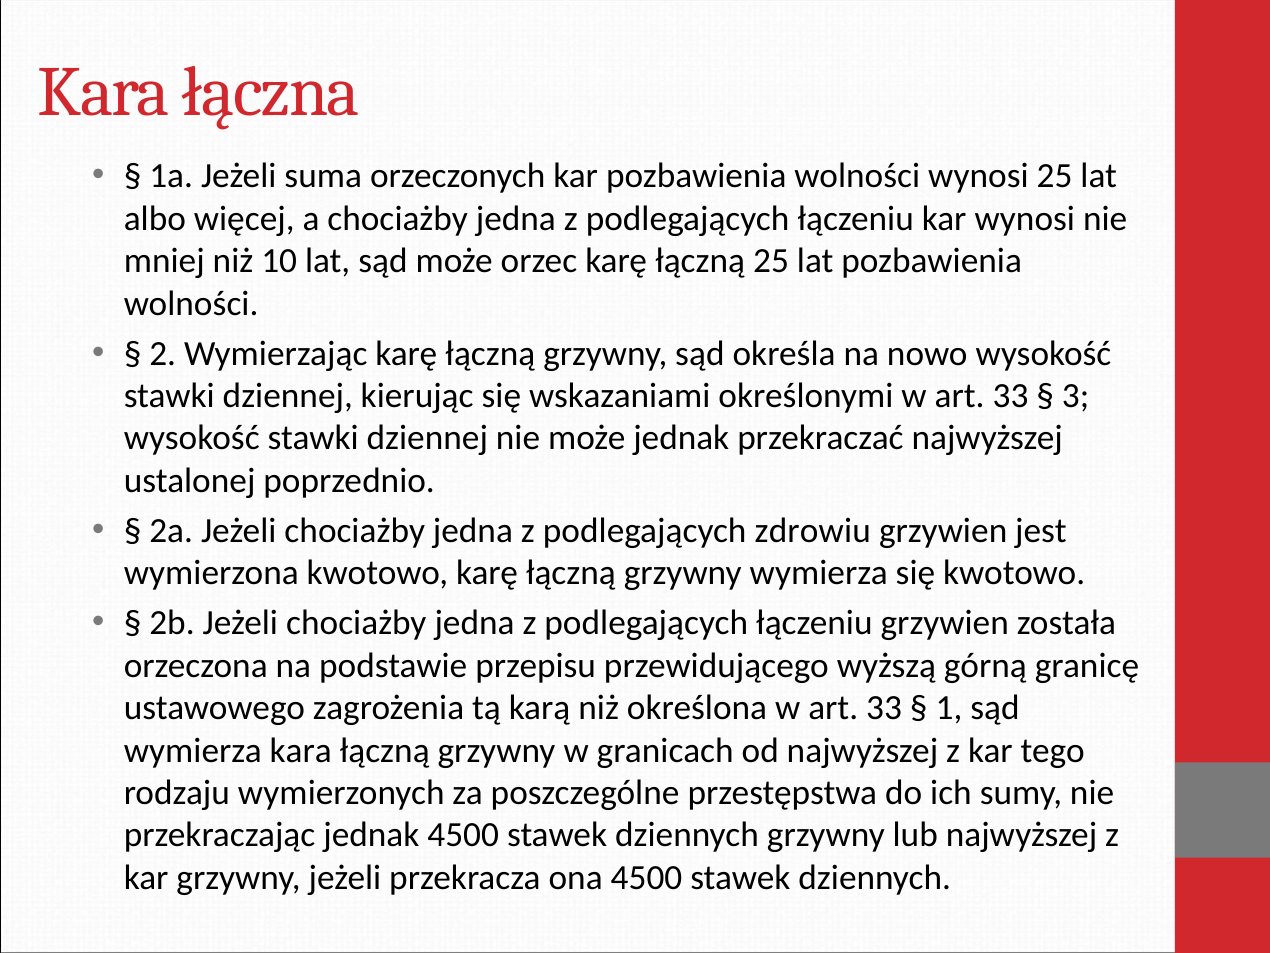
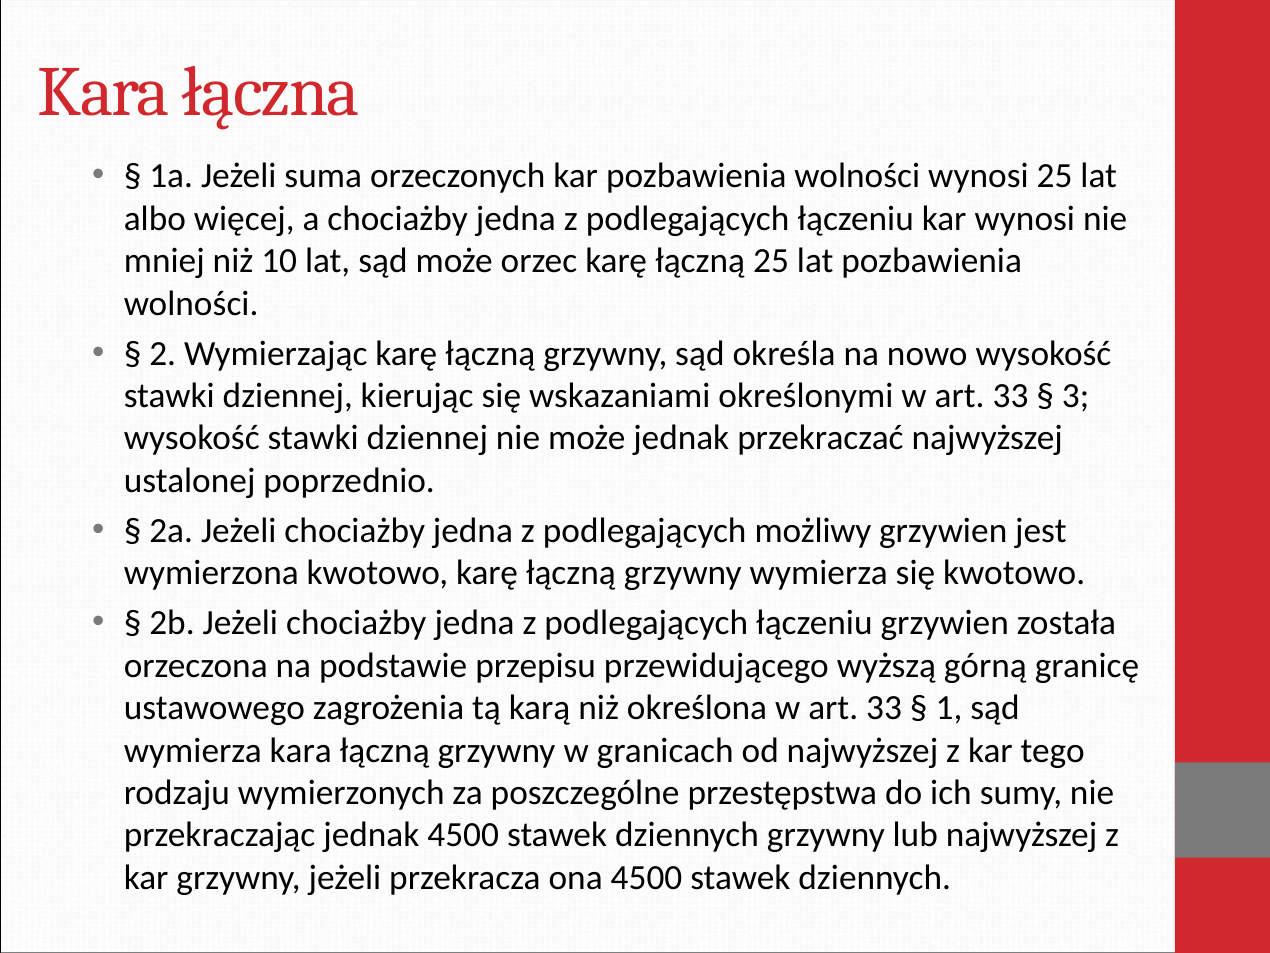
zdrowiu: zdrowiu -> możliwy (813, 531)
